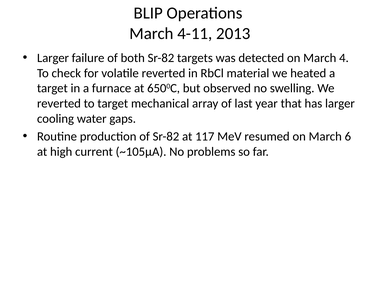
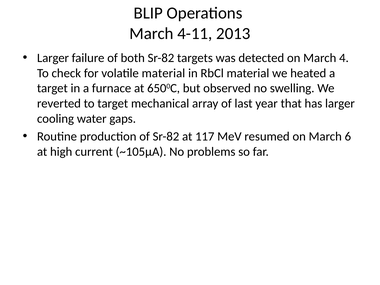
volatile reverted: reverted -> material (163, 73)
